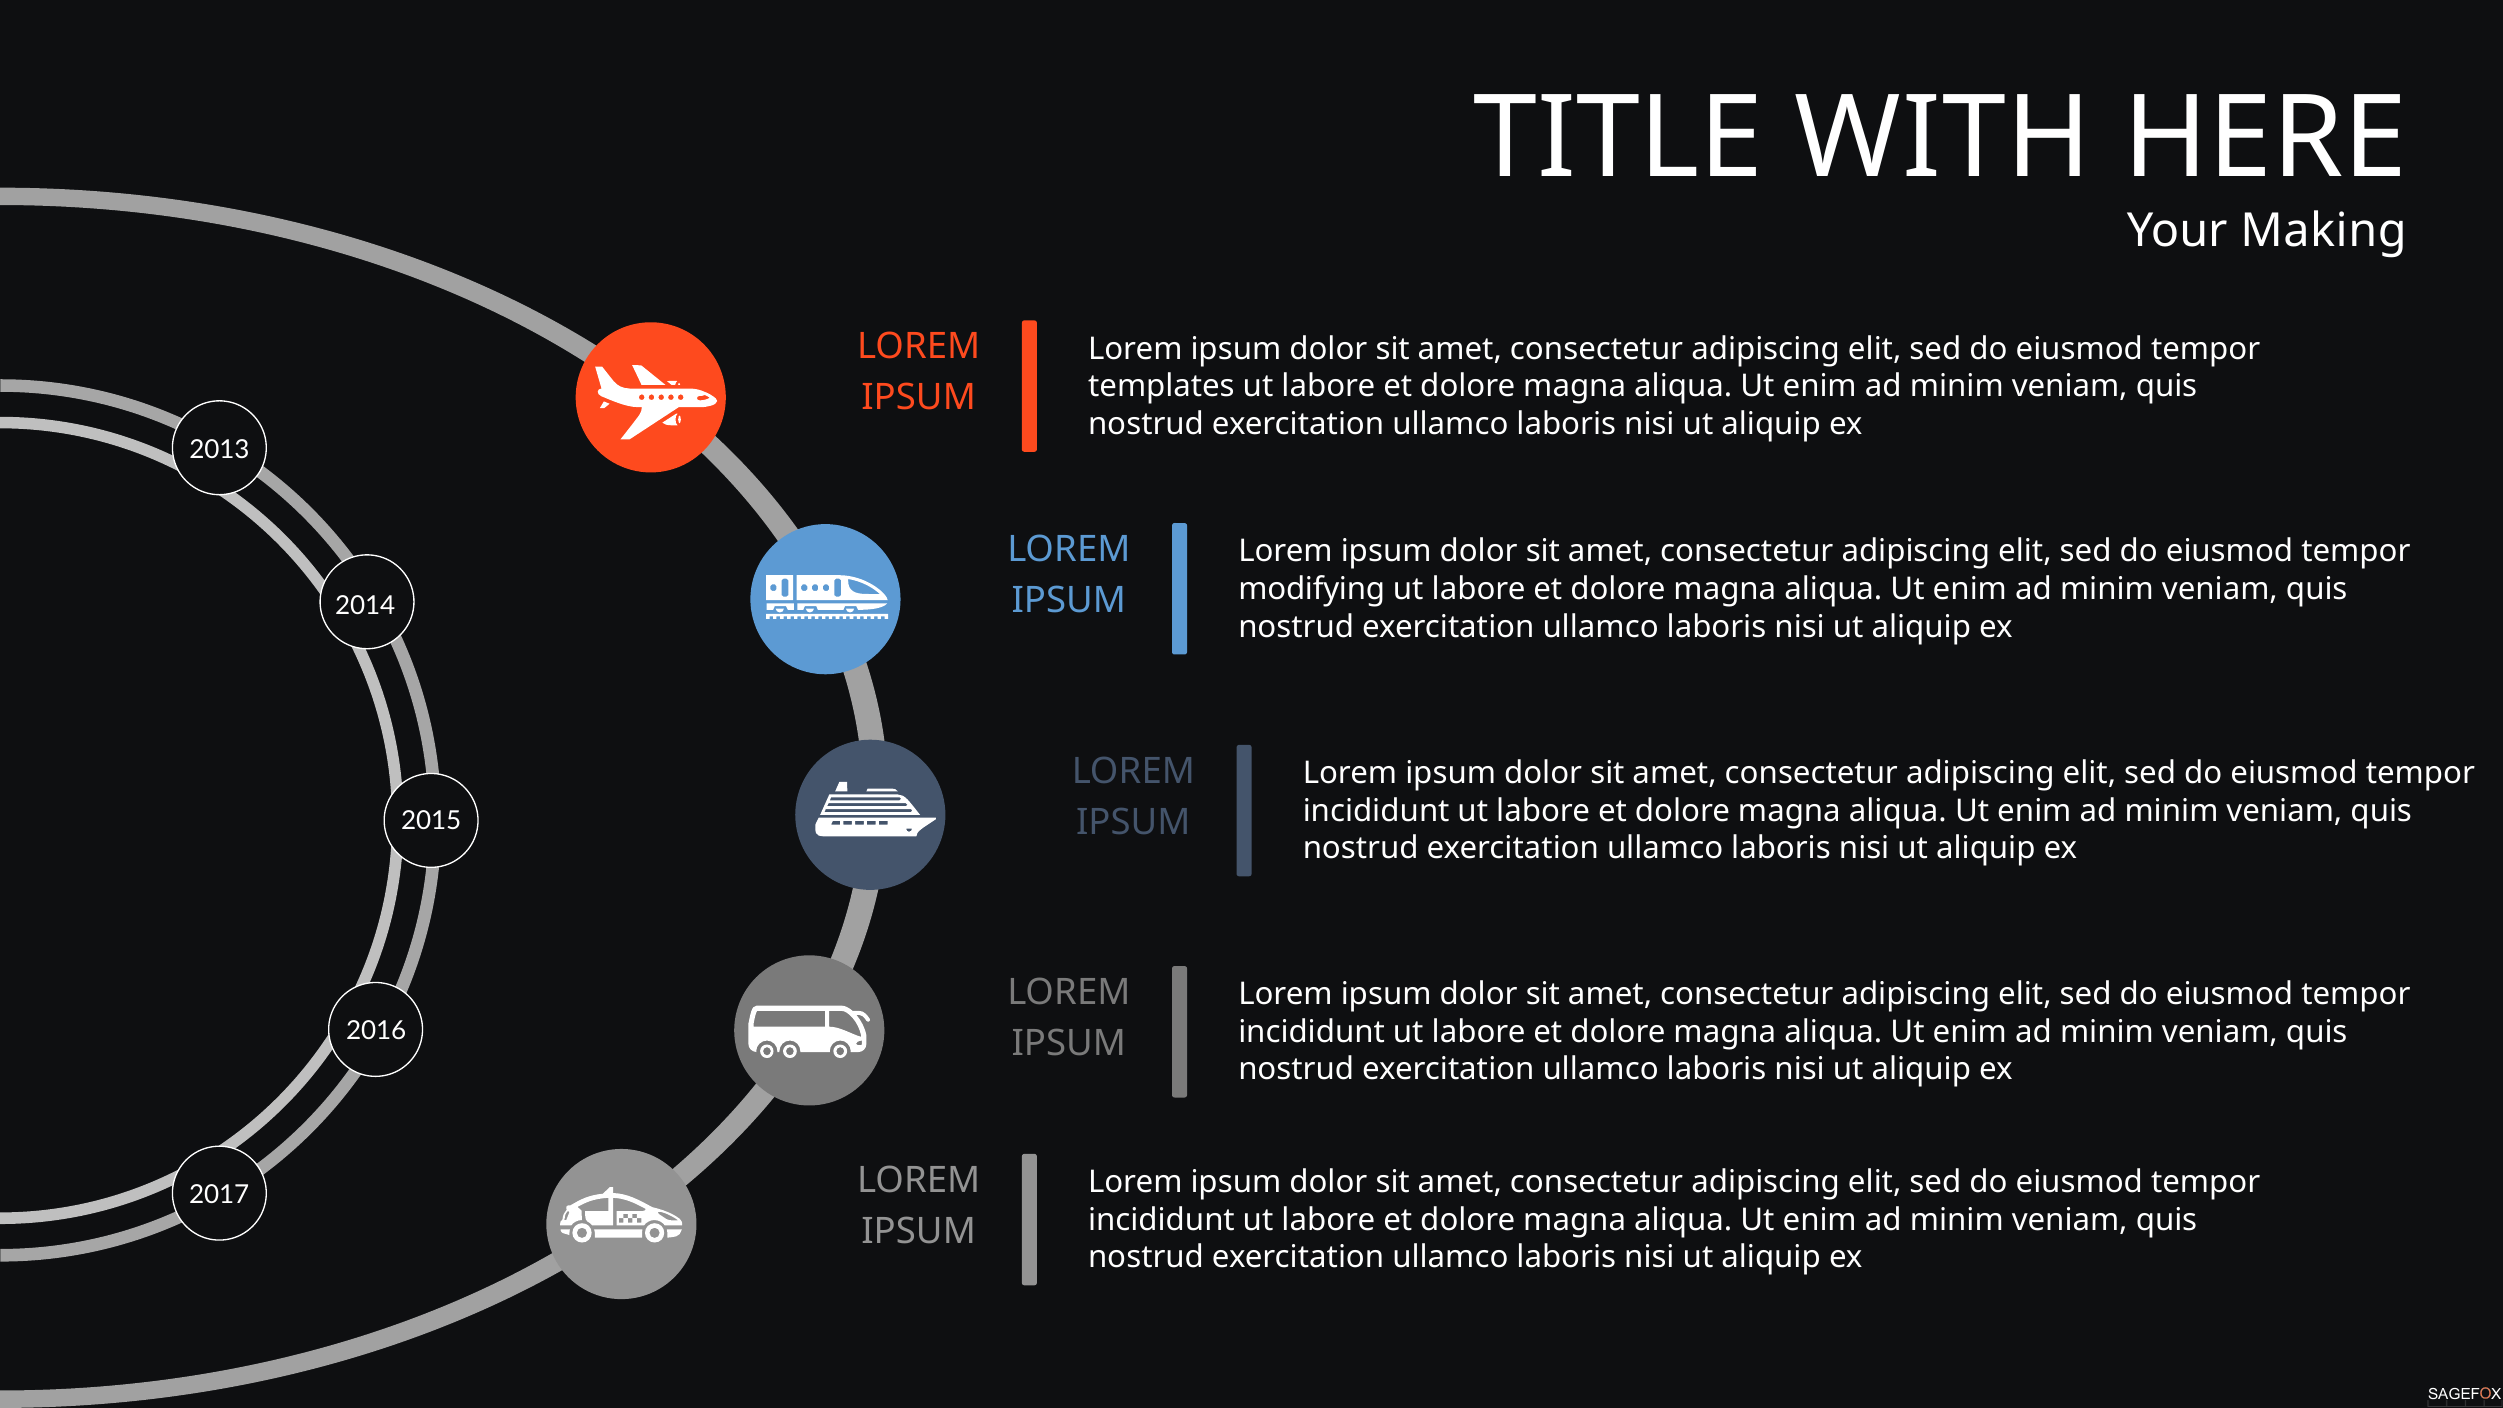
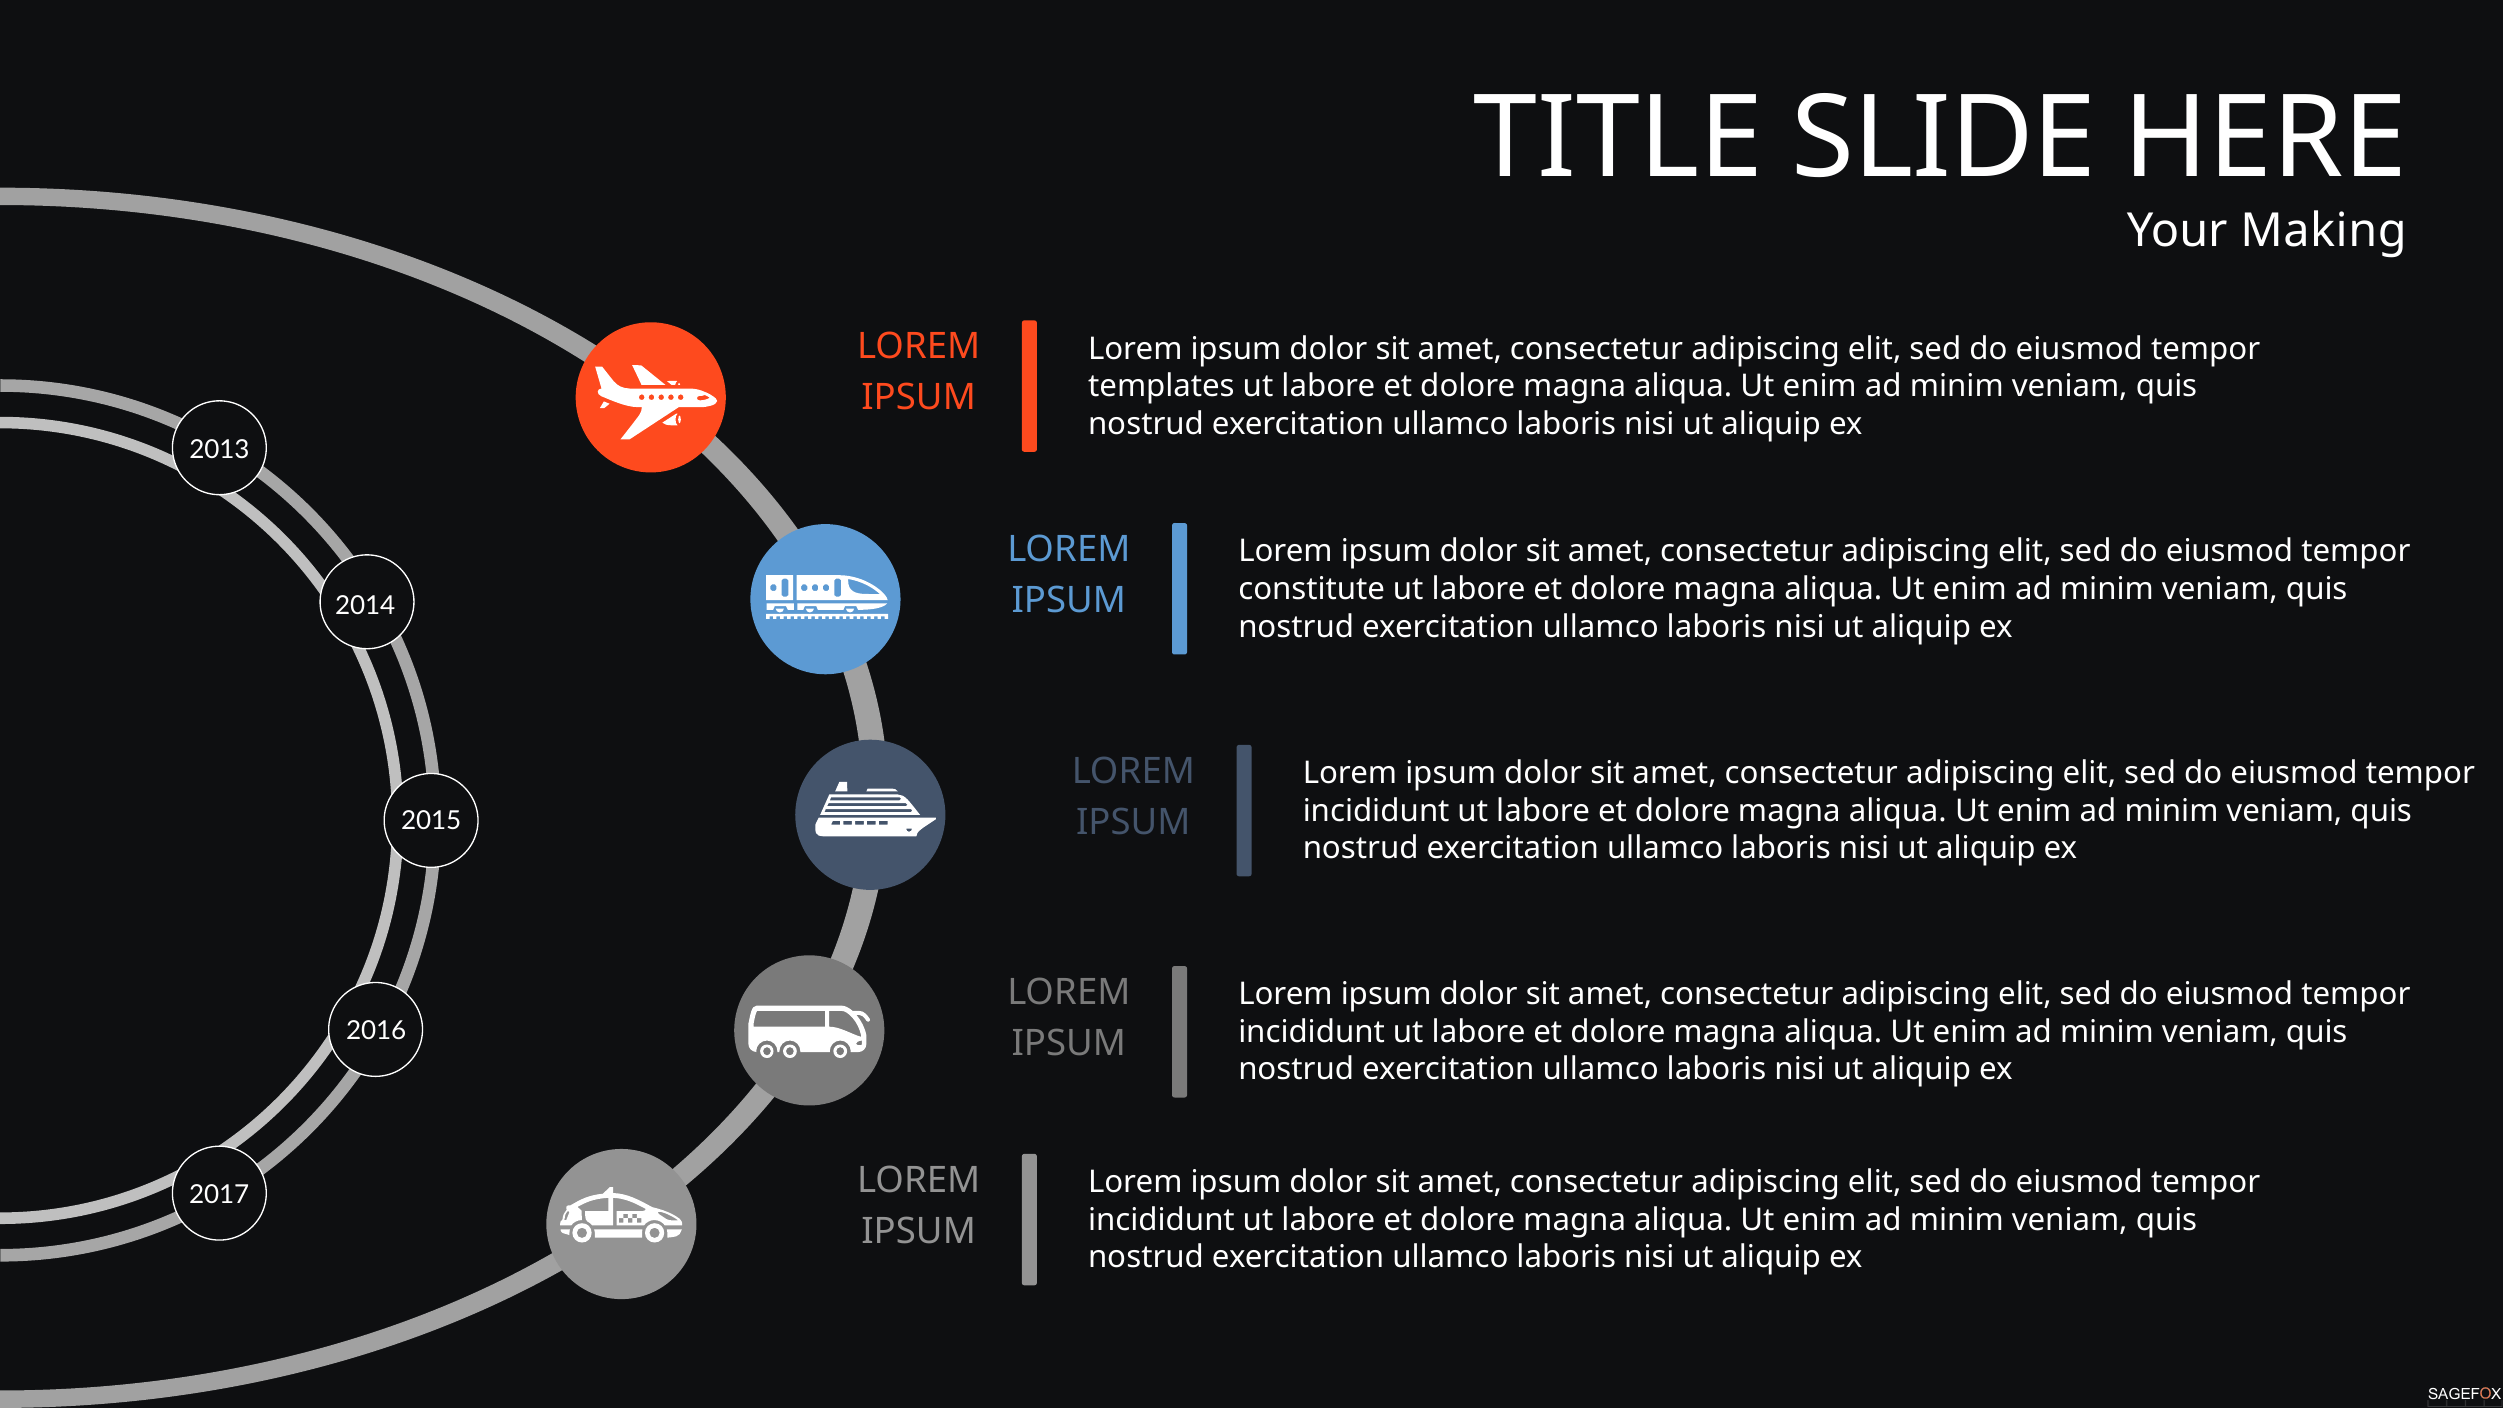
WITH: WITH -> SLIDE (1944, 139)
modifying: modifying -> constitute (1312, 589)
